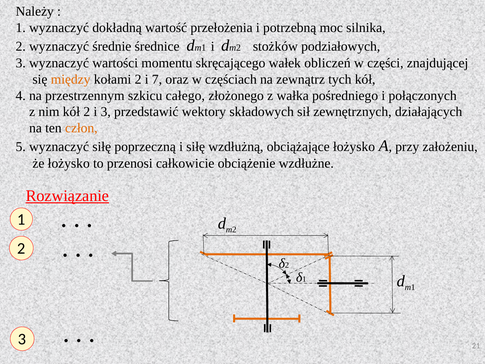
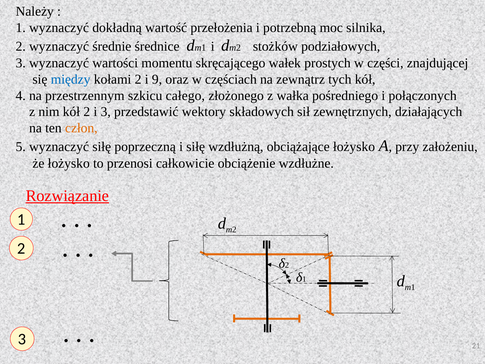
obliczeń: obliczeń -> prostych (327, 63)
między colour: orange -> blue (71, 79)
7: 7 -> 9 (157, 79)
